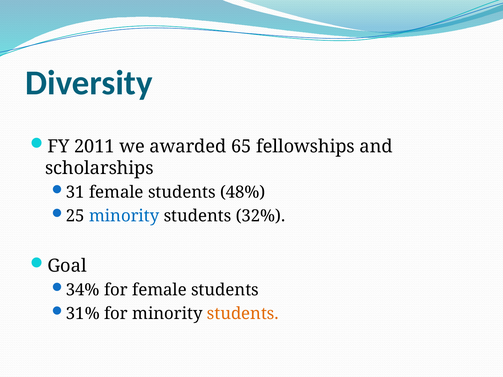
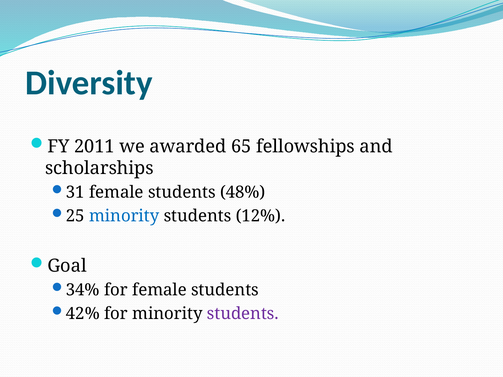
32%: 32% -> 12% (261, 216)
31%: 31% -> 42% (83, 314)
students colour: orange -> purple (243, 314)
